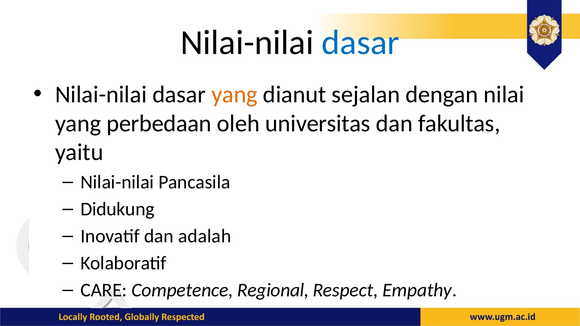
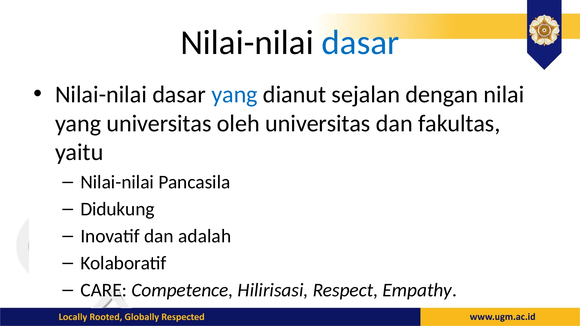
yang colour: orange -> blue (235, 94)
yang perbedaan: perbedaan -> universitas (159, 123)
Regional: Regional -> Hilirisasi (273, 290)
